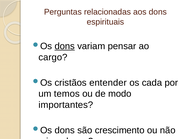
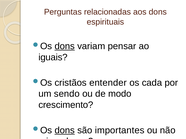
cargo: cargo -> iguais (53, 58)
temos: temos -> sendo (67, 94)
importantes: importantes -> crescimento (66, 105)
dons underline: none -> present (65, 131)
crescimento: crescimento -> importantes (120, 131)
